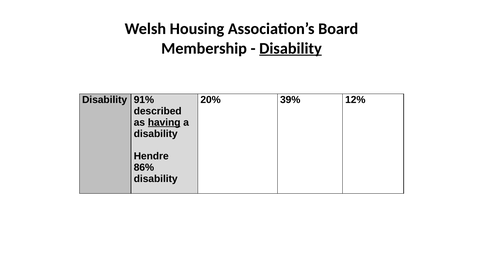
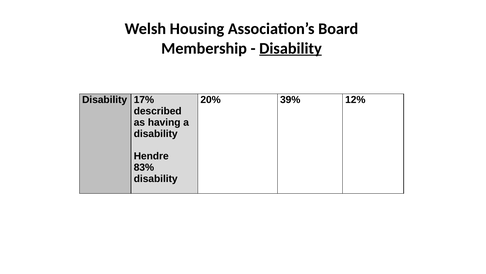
91%: 91% -> 17% (144, 99)
having underline: present -> none (164, 122)
86%: 86% -> 83% (144, 167)
